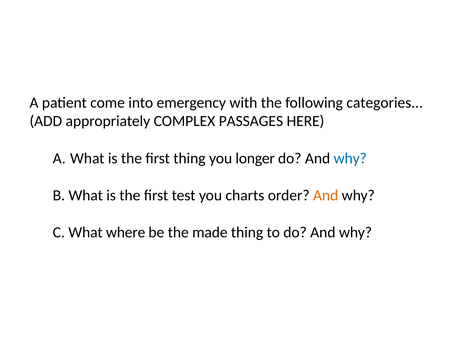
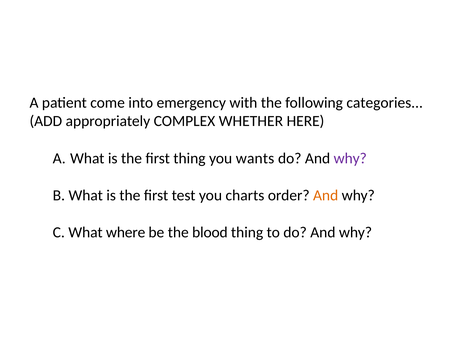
PASSAGES: PASSAGES -> WHETHER (251, 121)
longer: longer -> wants (255, 158)
why colour: blue -> purple (350, 158)
made: made -> blood (210, 233)
